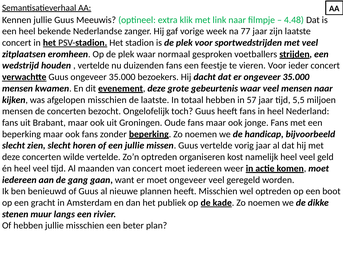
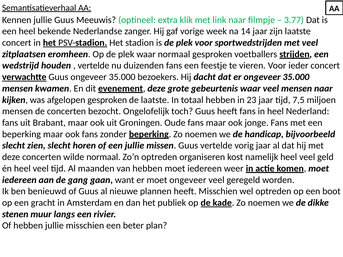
4.48: 4.48 -> 3.77 (294, 20)
77: 77 -> 14 (246, 31)
afgelopen misschien: misschien -> gesproken (107, 100)
57: 57 -> 23 (252, 100)
5,5: 5,5 -> 7,5 (299, 100)
wilde vertelde: vertelde -> normaal (103, 157)
van concert: concert -> hebben (147, 169)
